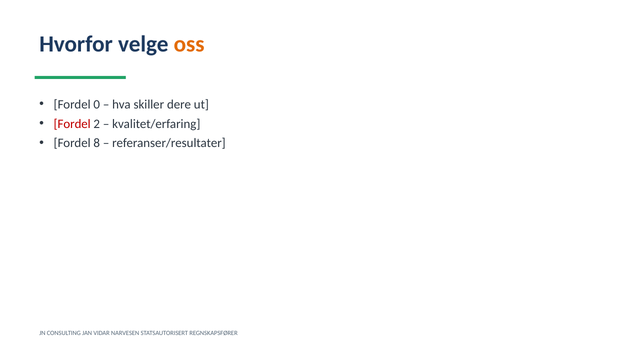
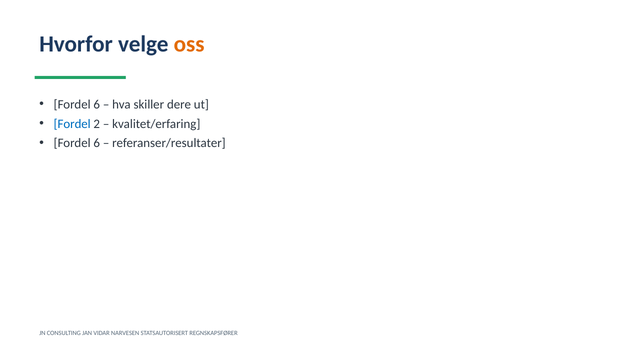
0: 0 -> 6 (97, 105)
Fordel colour: red -> blue (72, 124)
8: 8 -> 6 (97, 143)
